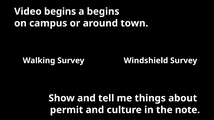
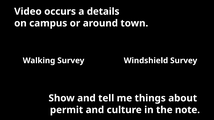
Video begins: begins -> occurs (60, 12)
a begins: begins -> details (103, 12)
